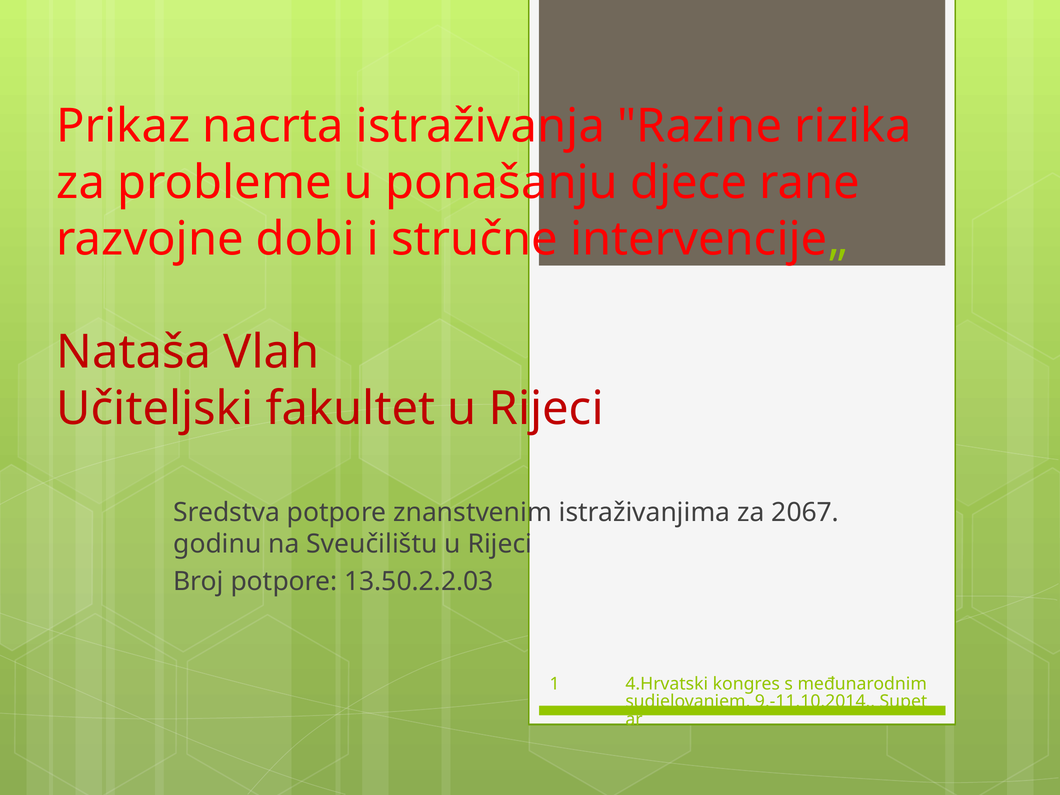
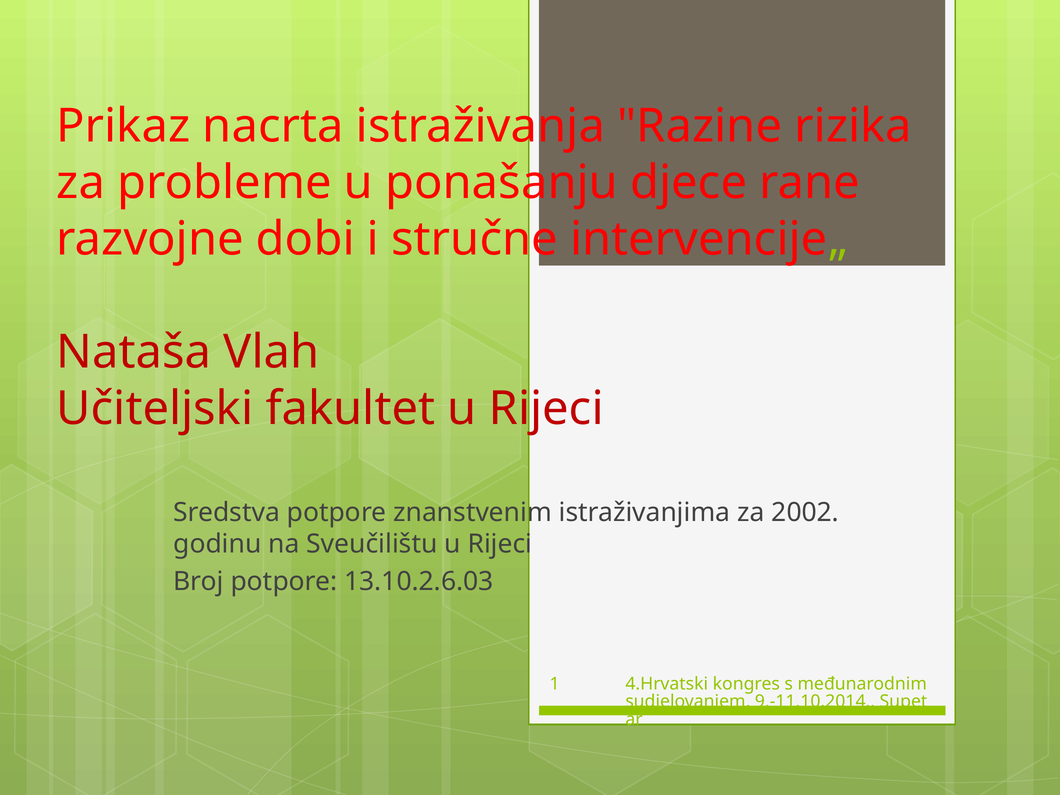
2067: 2067 -> 2002 (805, 512)
13.50.2.2.03: 13.50.2.2.03 -> 13.10.2.6.03 (419, 581)
